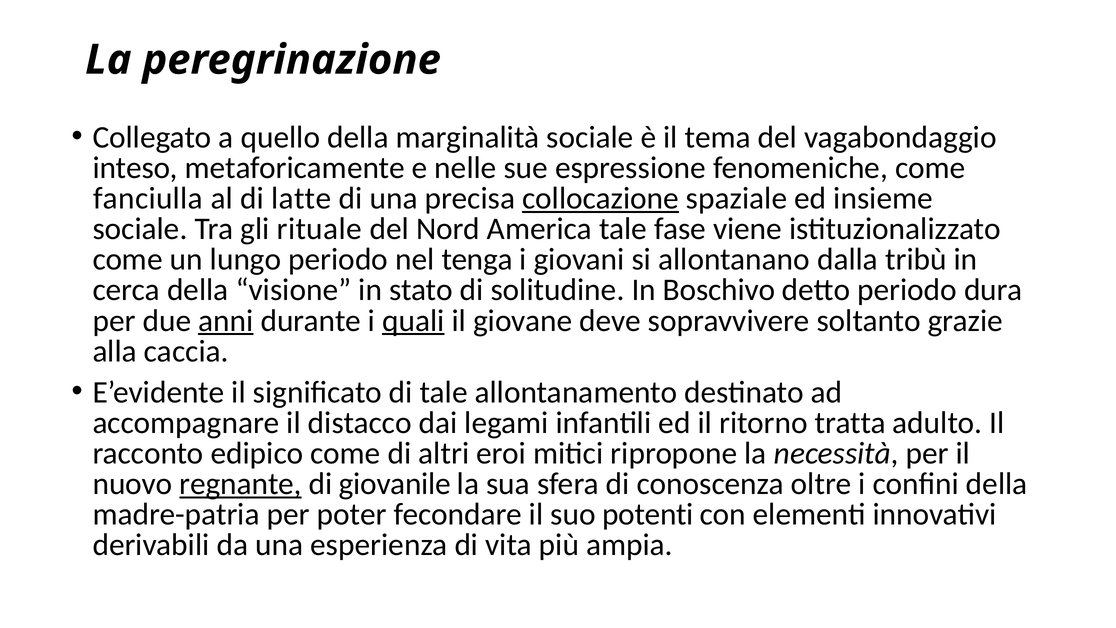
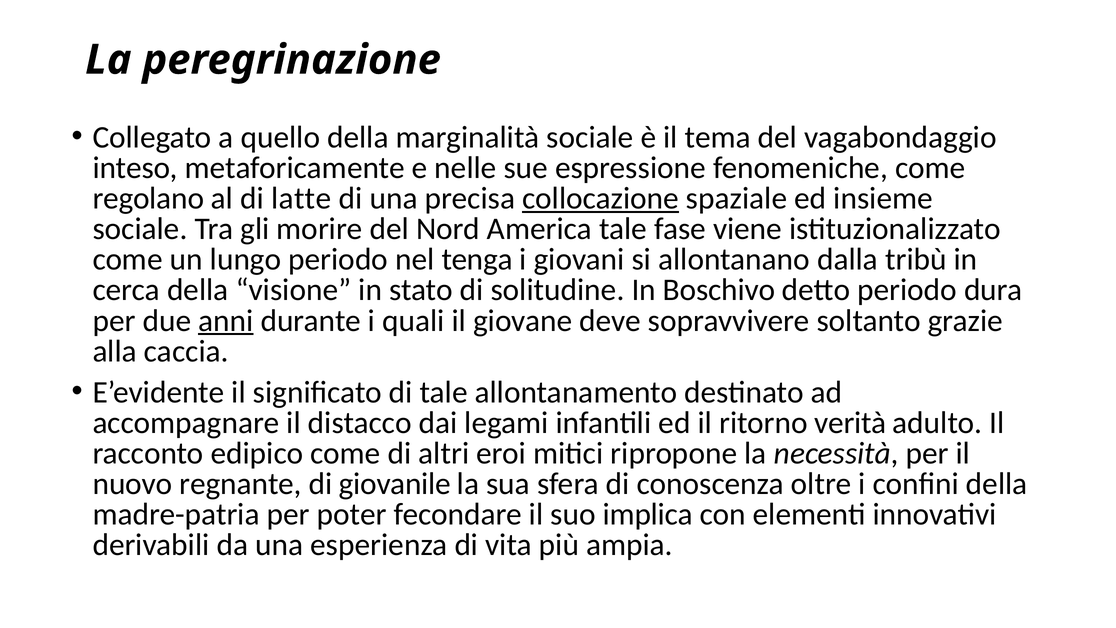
fanciulla: fanciulla -> regolano (148, 198)
rituale: rituale -> morire (320, 229)
quali underline: present -> none (413, 321)
tratta: tratta -> verità (850, 423)
regnante underline: present -> none (241, 484)
potenti: potenti -> implica (648, 514)
